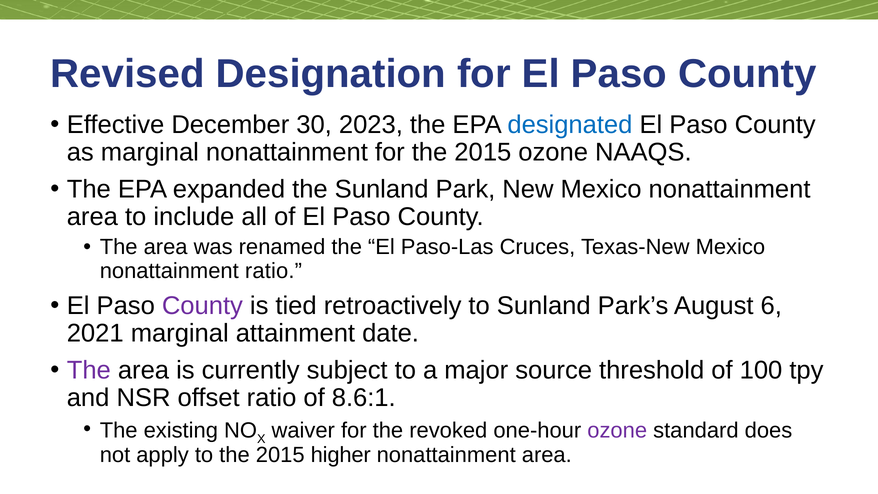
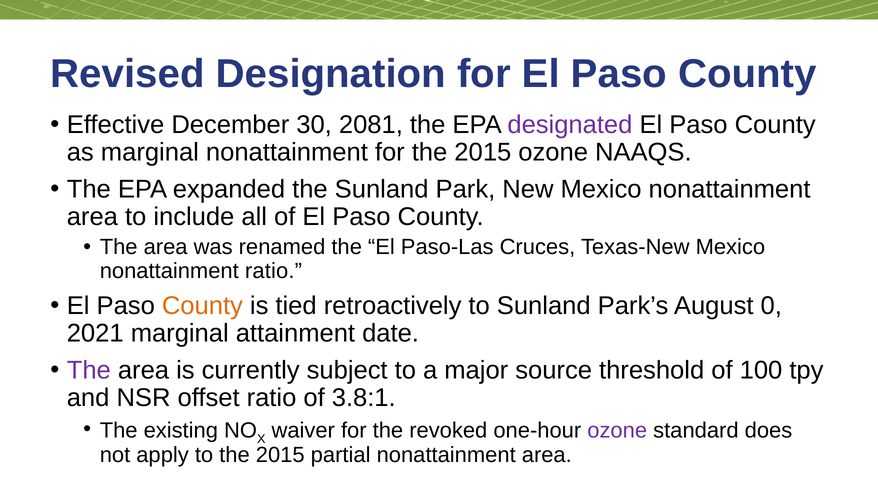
2023: 2023 -> 2081 (371, 125)
designated colour: blue -> purple (570, 125)
County colour: purple -> orange (202, 306)
6: 6 -> 0 (771, 306)
8.6:1: 8.6:1 -> 3.8:1 (364, 398)
higher: higher -> partial (341, 455)
